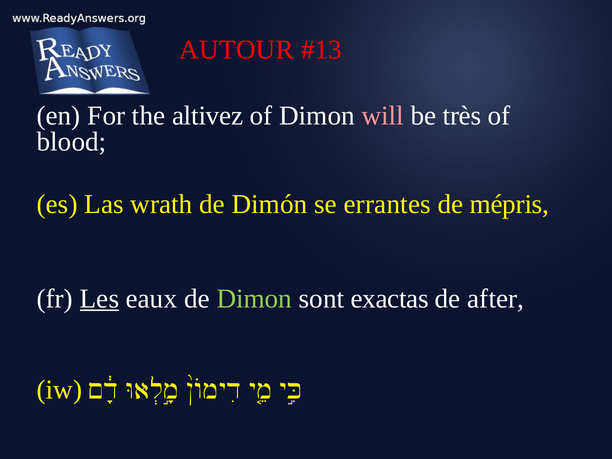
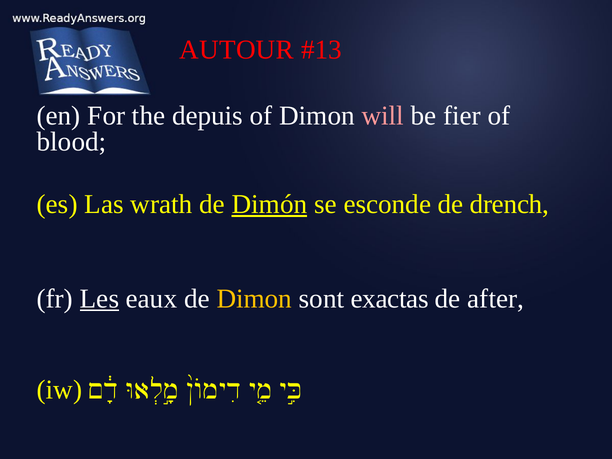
altivez: altivez -> depuis (208, 116)
très: très -> fier (462, 116)
Dimón underline: none -> present (269, 204)
errantes: errantes -> esconde (387, 204)
mépris: mépris -> drench (509, 204)
Dimon colour: light green -> yellow (254, 299)
